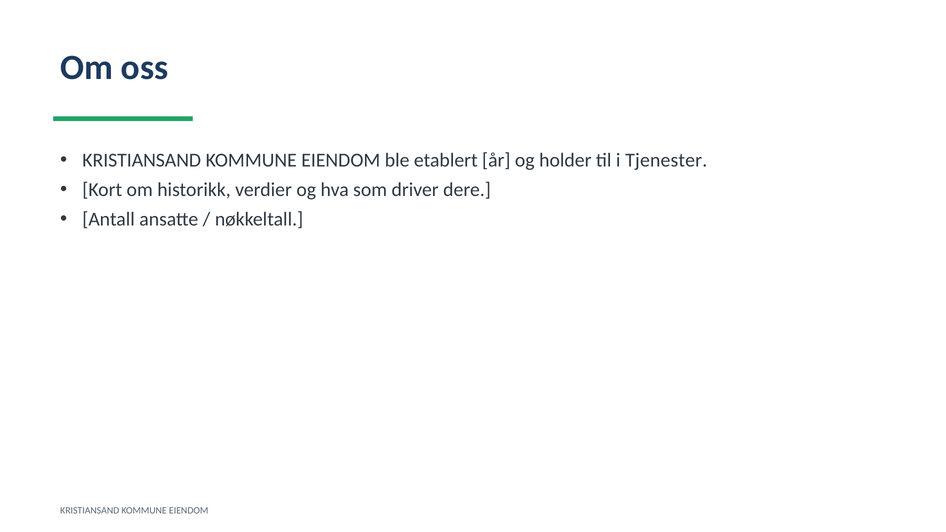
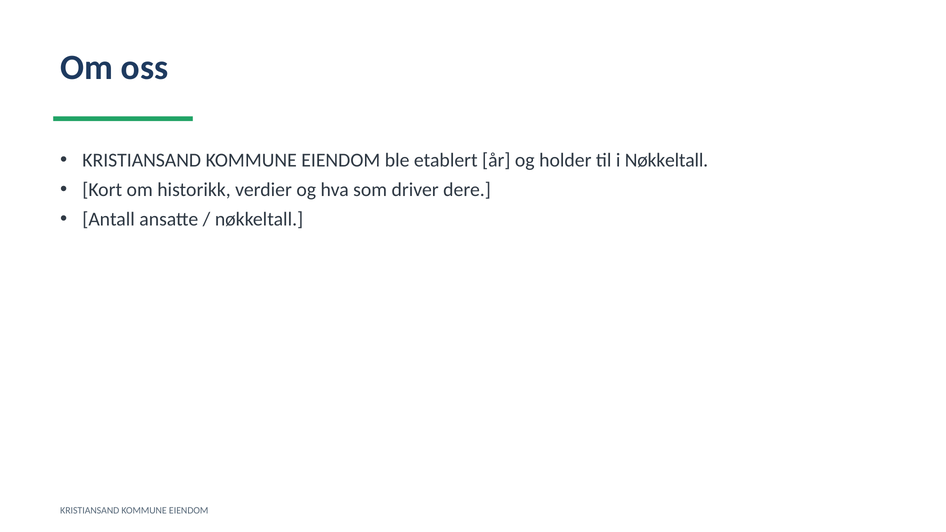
i Tjenester: Tjenester -> Nøkkeltall (666, 160)
